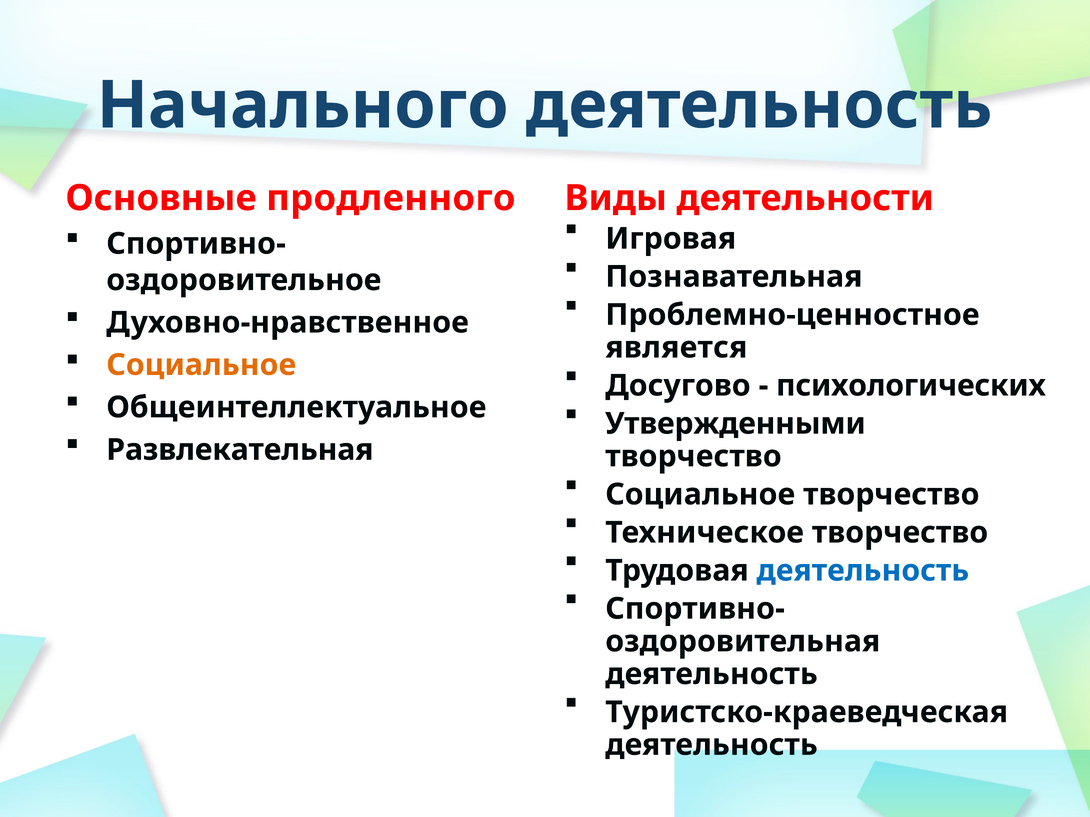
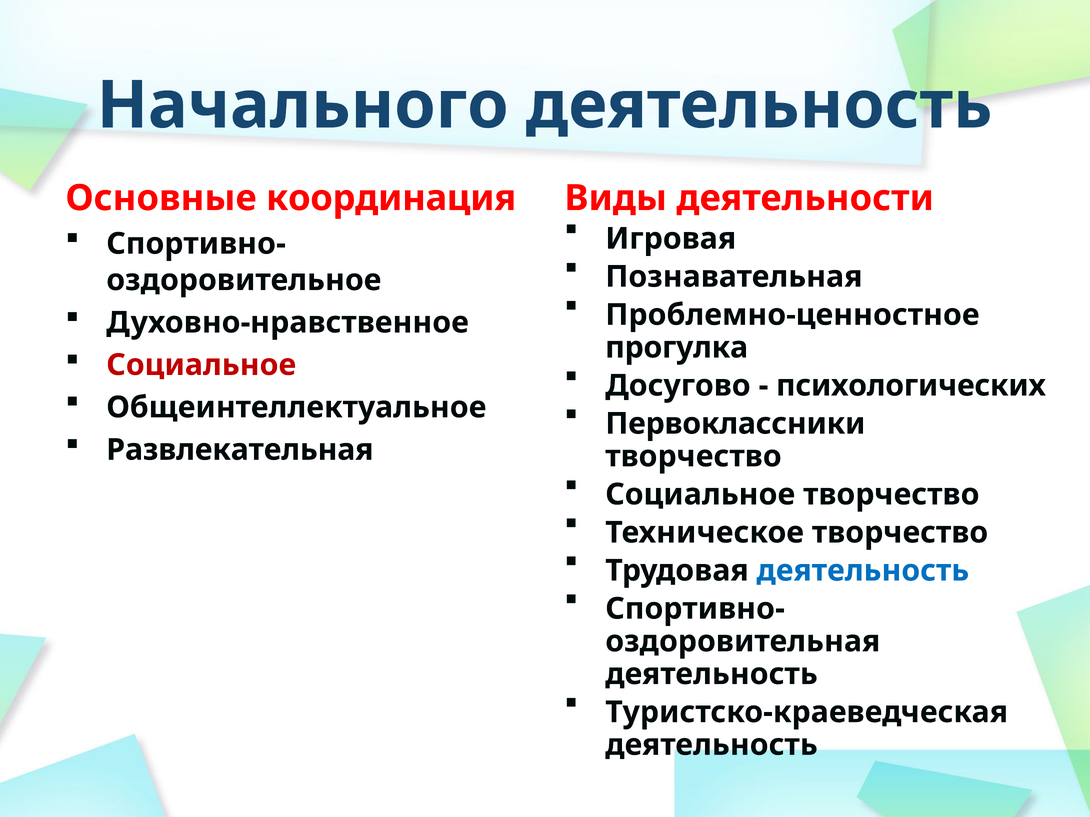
продленного: продленного -> координация (391, 198)
является: является -> прогулка (677, 348)
Социальное colour: orange -> red (201, 365)
Утвержденными: Утвержденными -> Первоклассники (735, 424)
